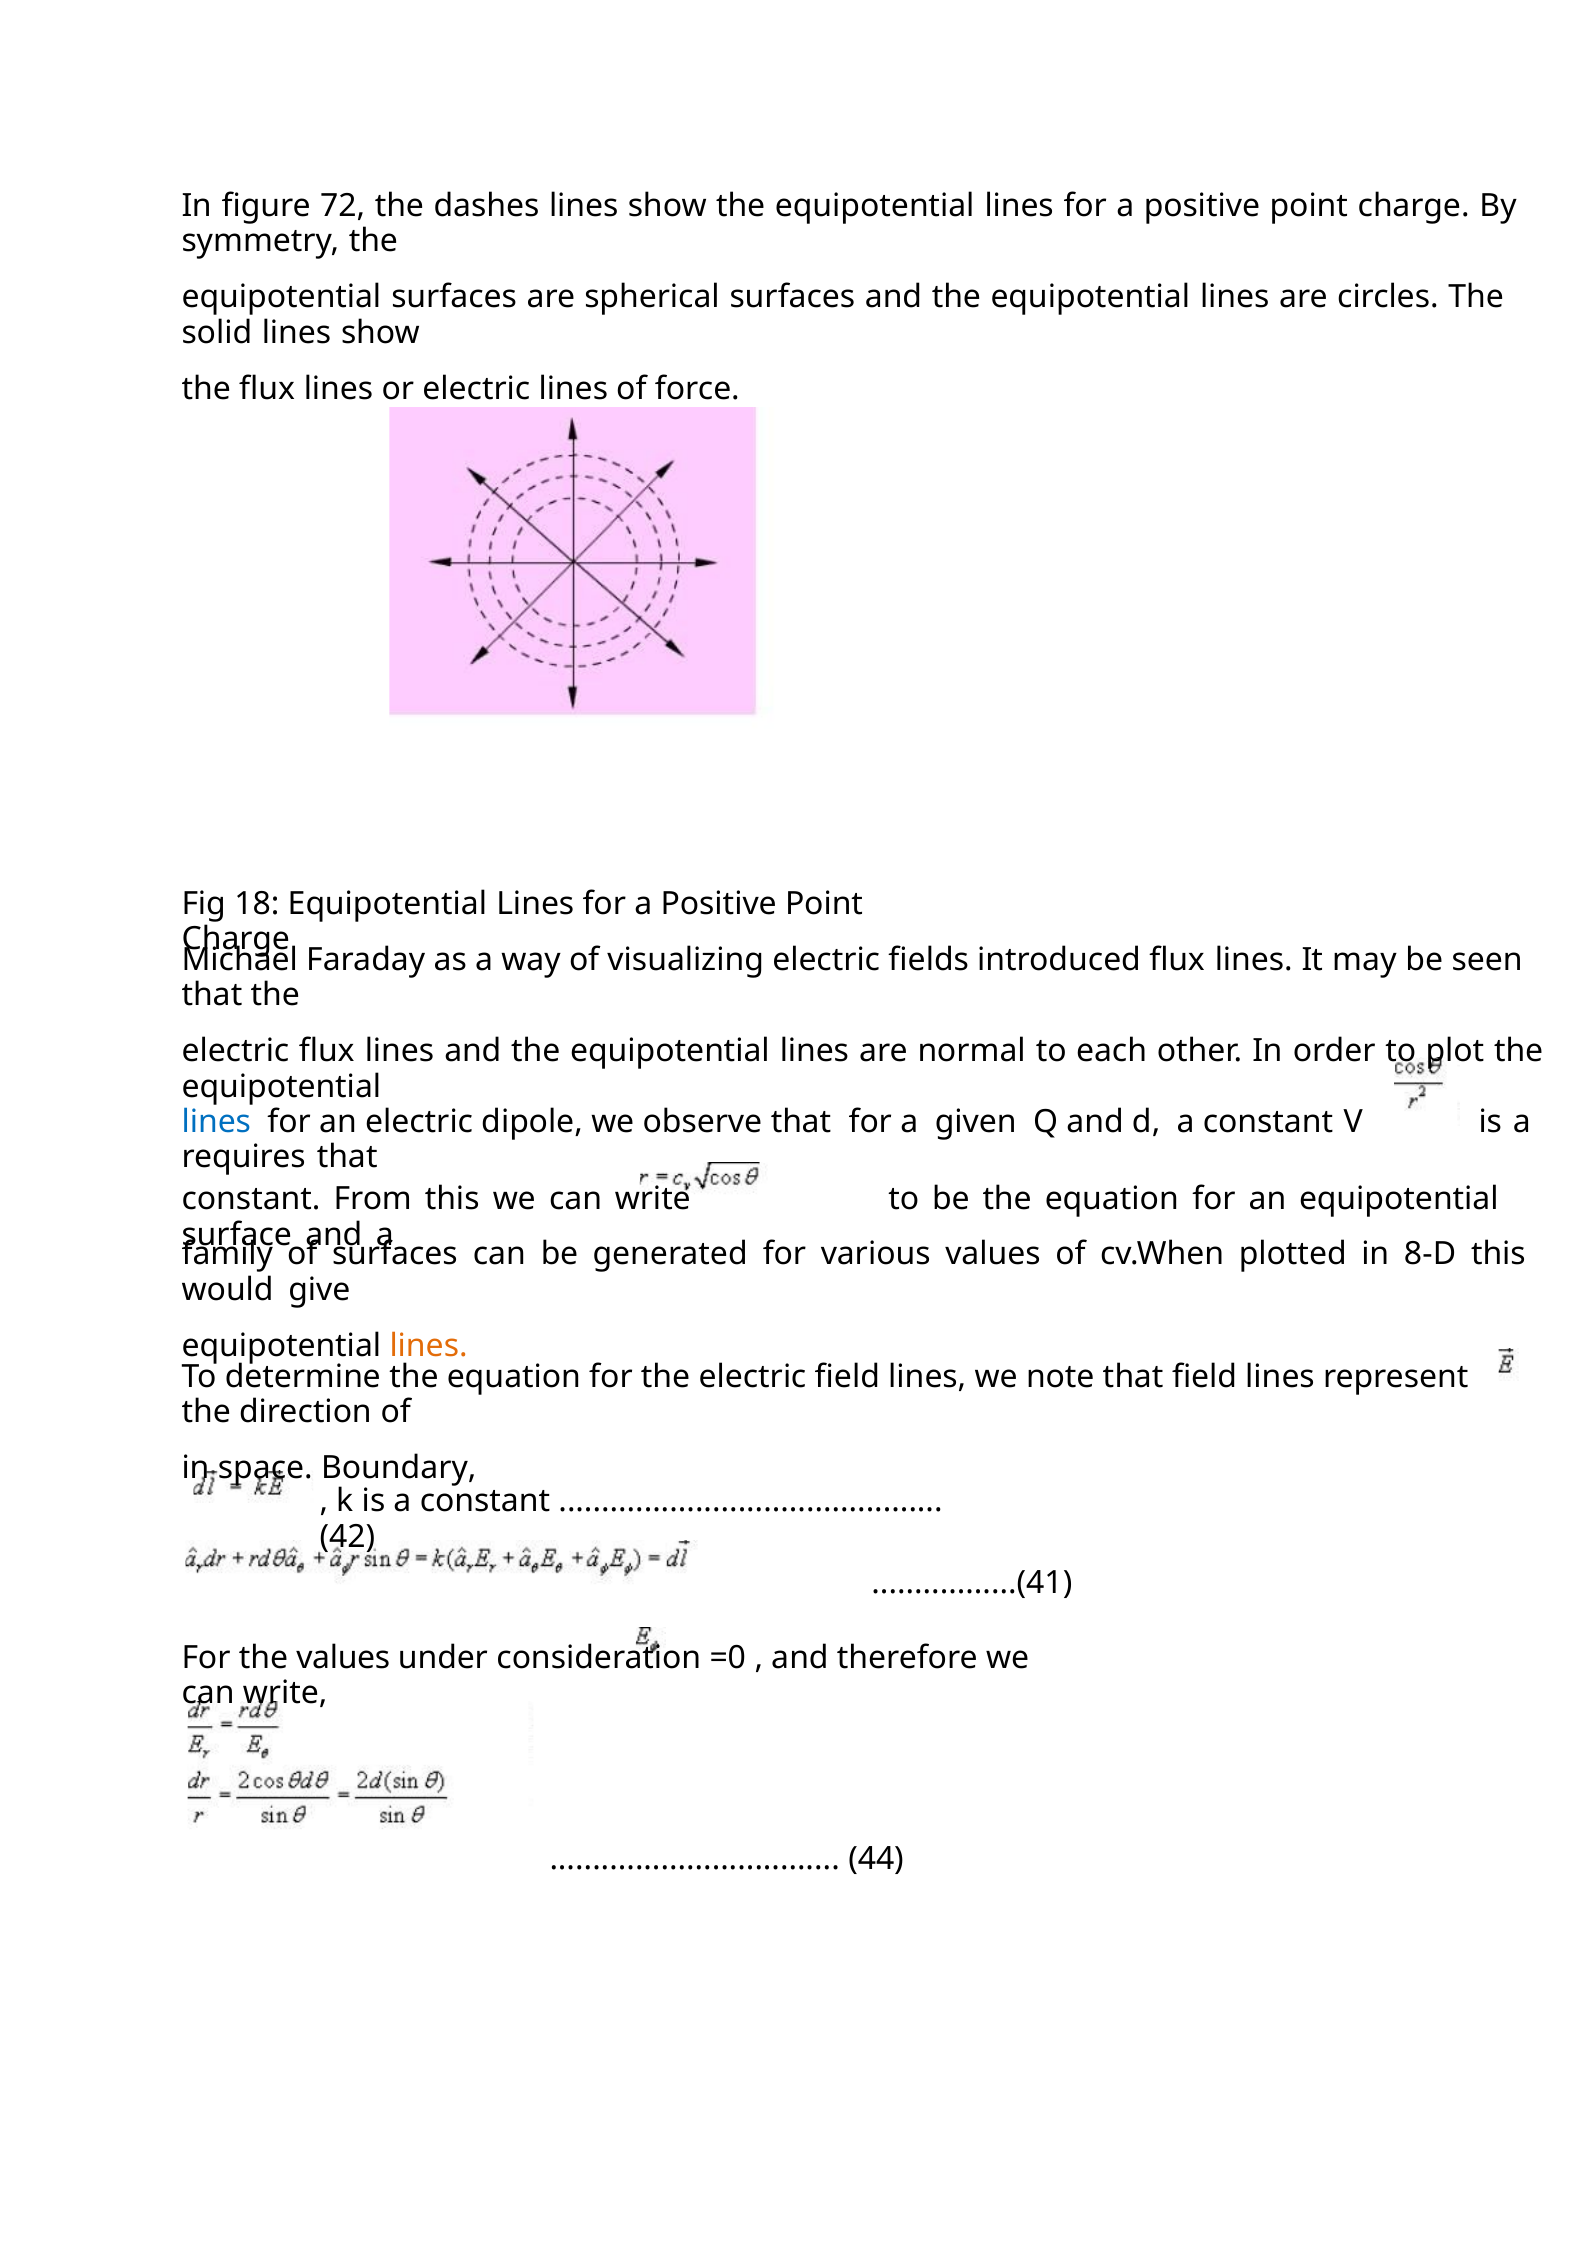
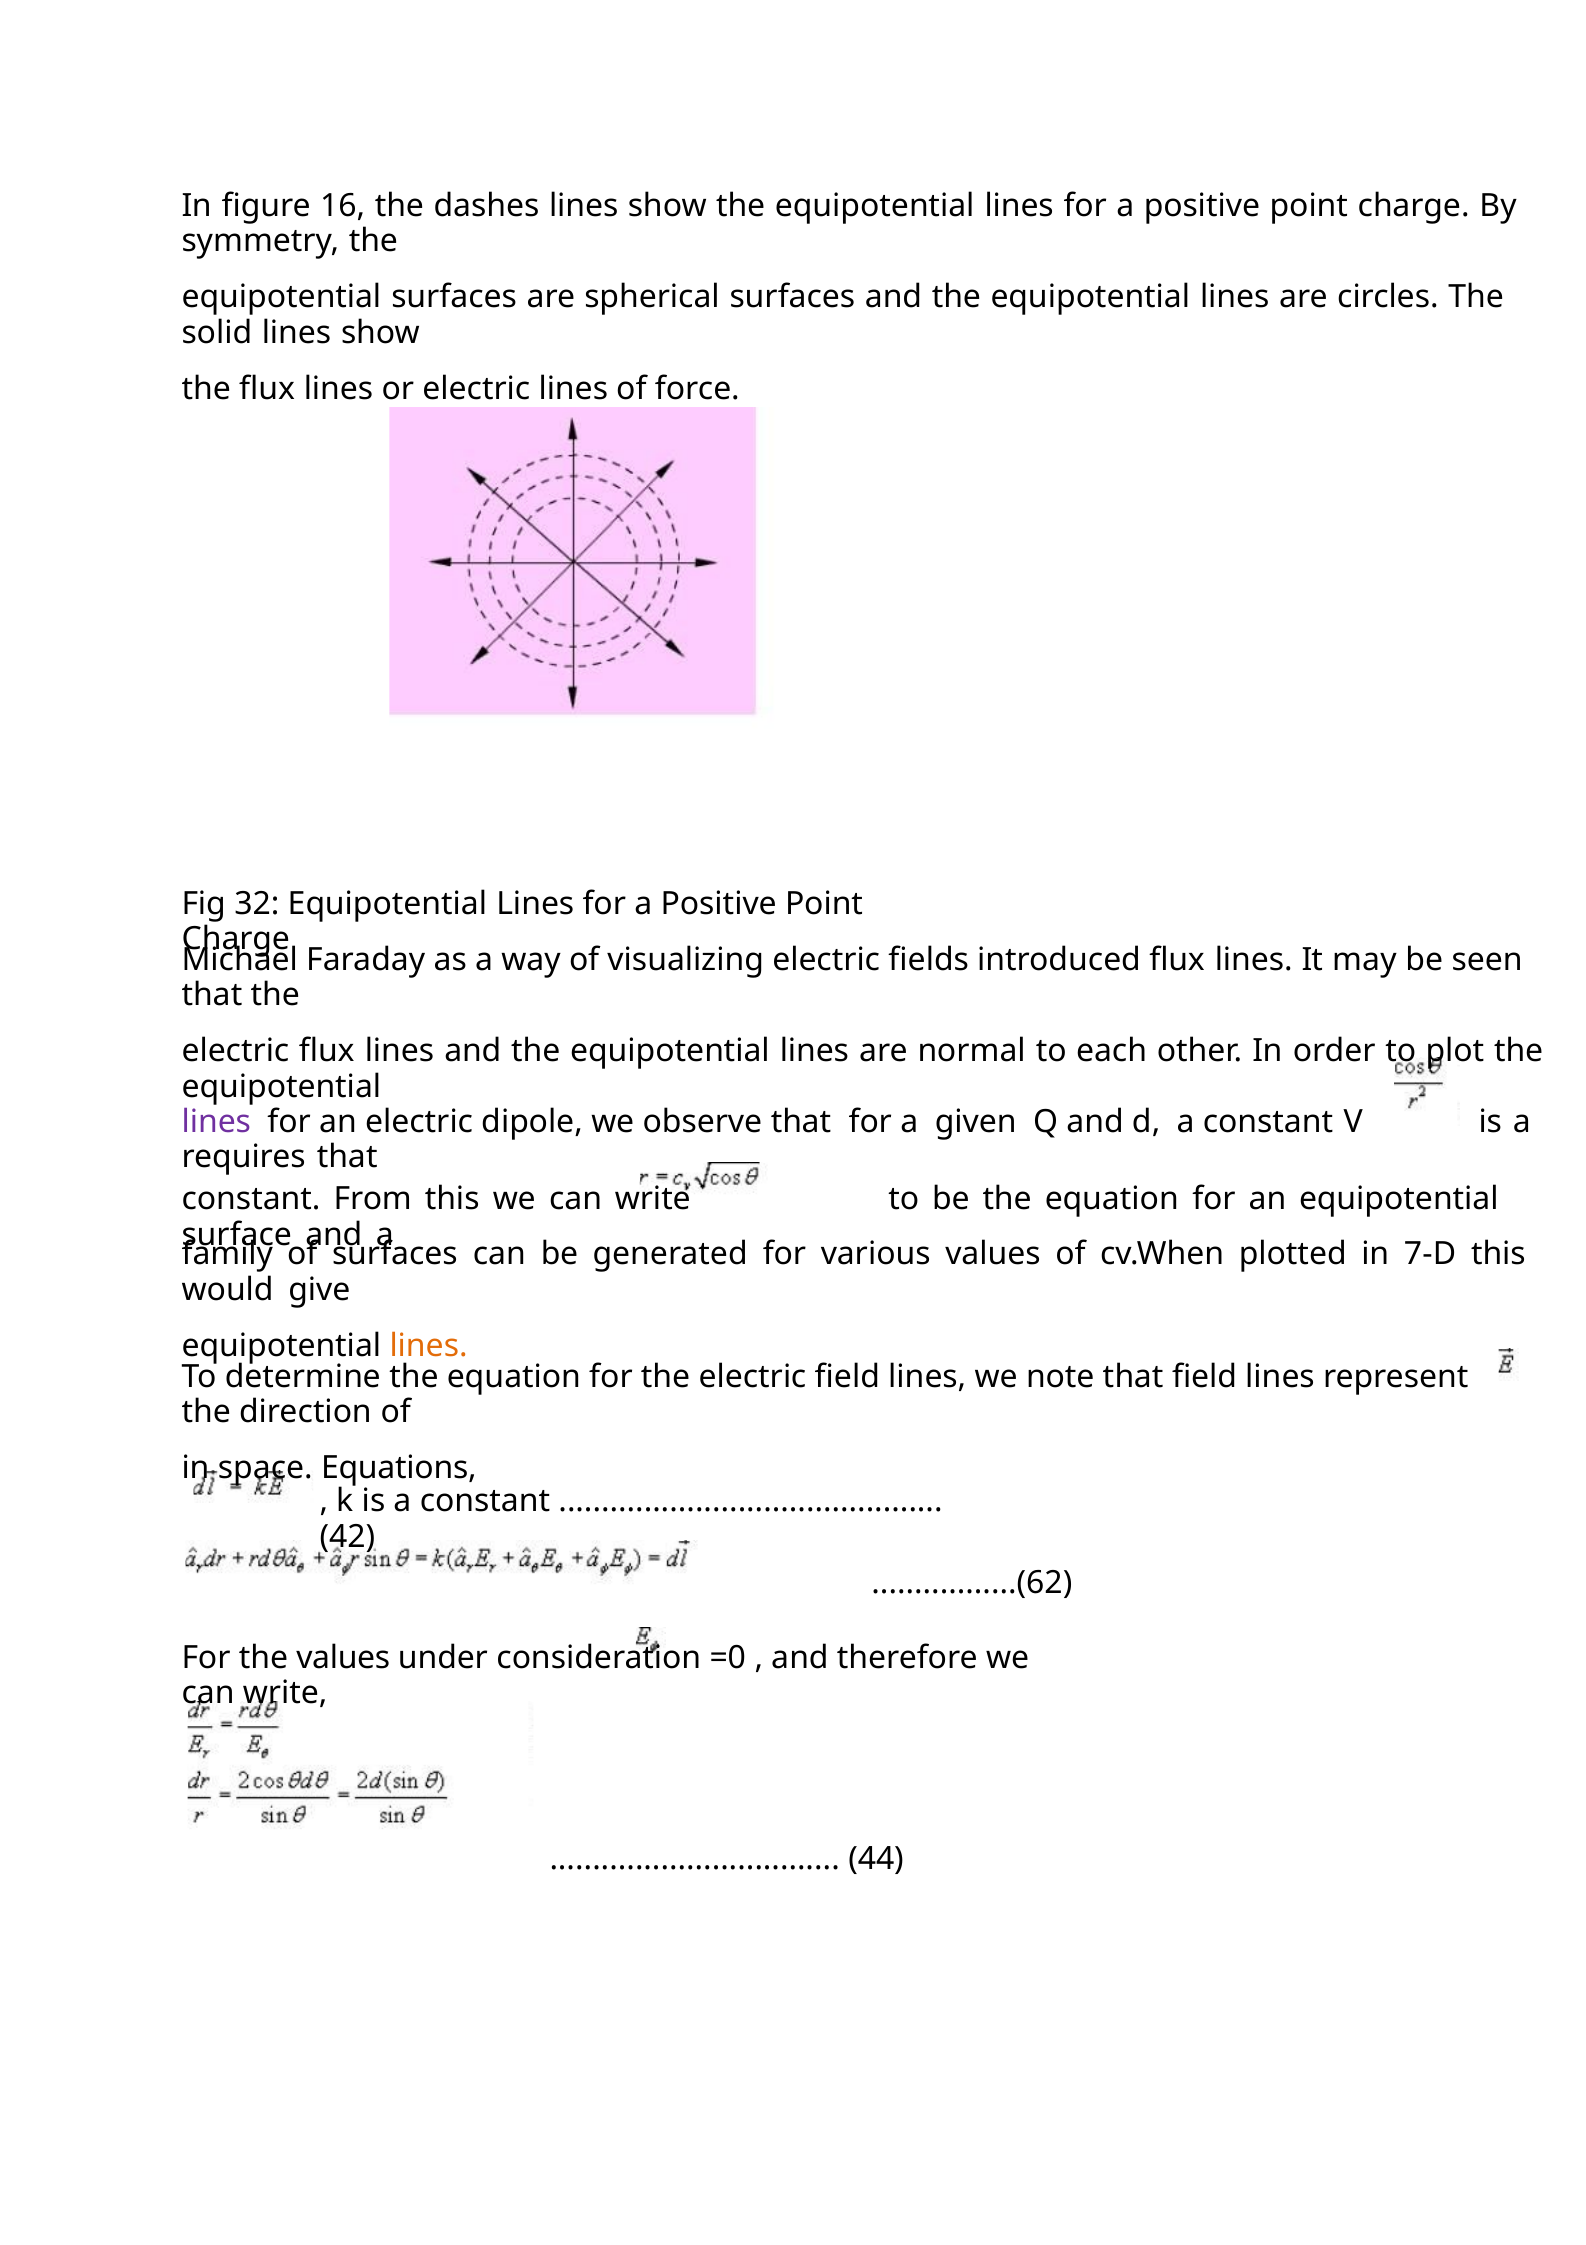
72: 72 -> 16 (343, 205)
18: 18 -> 32 (257, 903)
lines colour: blue -> purple (216, 1121)
8-D: 8-D -> 7-D (1430, 1254)
Boundary: Boundary -> Equations (399, 1468)
.................(41: .................(41 -> .................(62 (972, 1582)
